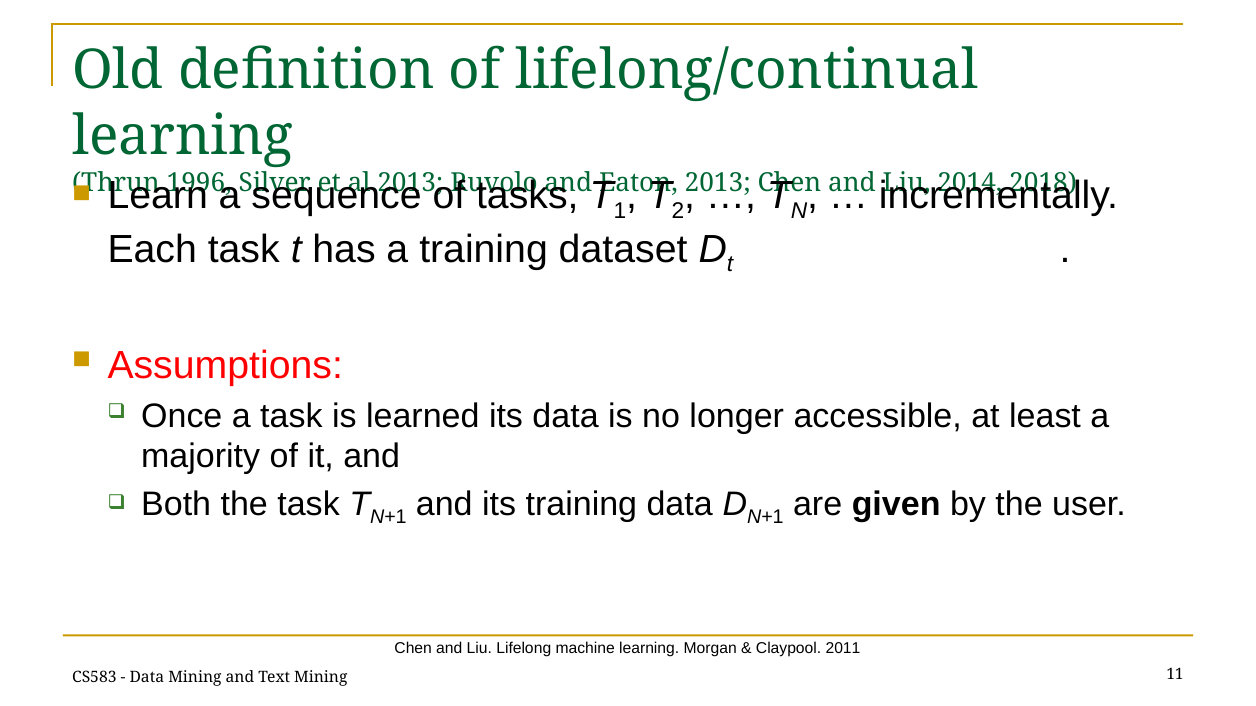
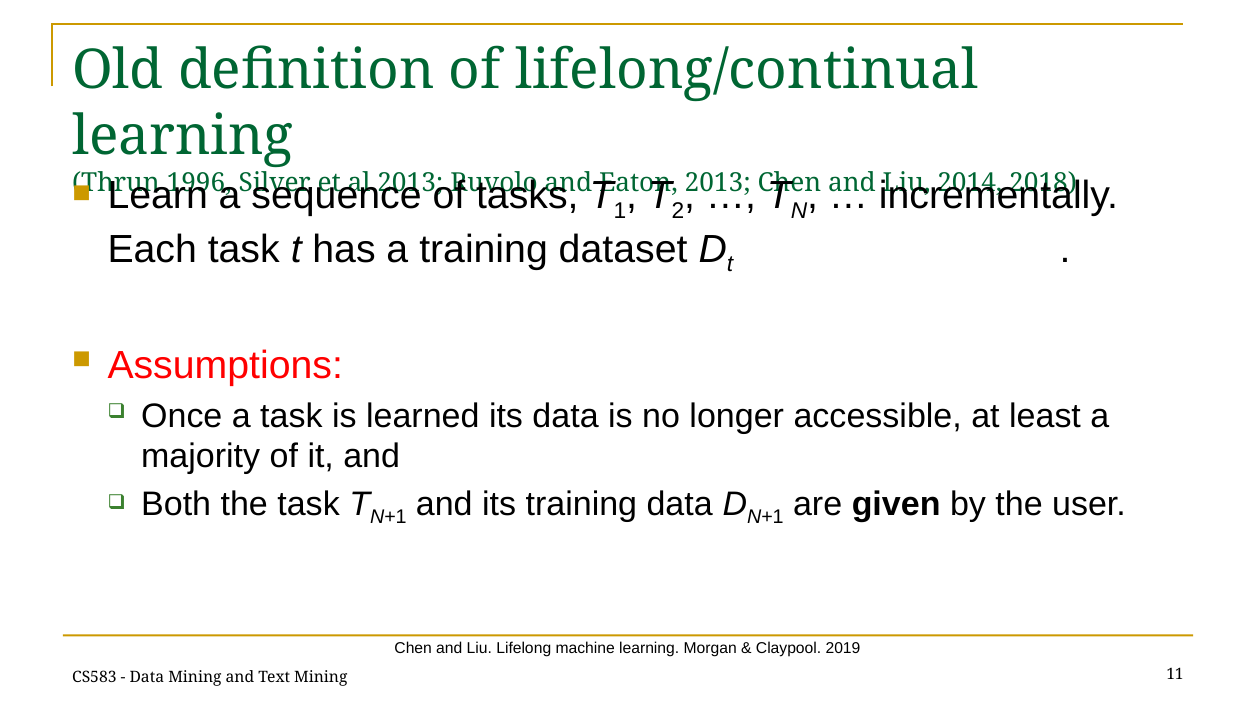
2011: 2011 -> 2019 (843, 649)
